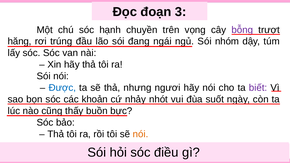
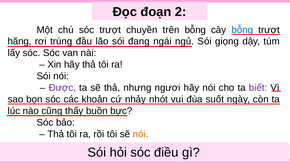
3: 3 -> 2 (181, 12)
sóc hạnh: hạnh -> trượt (110, 30)
trên vọng: vọng -> bỗng (195, 30)
bỗng colour: purple -> blue (242, 30)
nhóm: nhóm -> giọng (227, 41)
Được colour: blue -> purple (62, 88)
